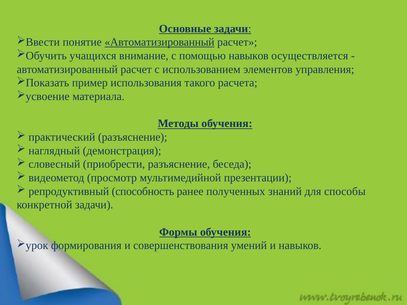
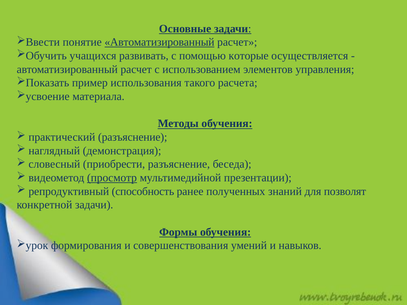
внимание: внимание -> развивать (144, 56)
помощью навыков: навыков -> которые (249, 56)
просмотр underline: none -> present (112, 178)
способы: способы -> позволят (345, 192)
